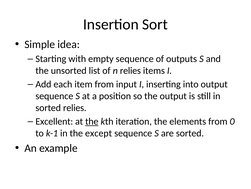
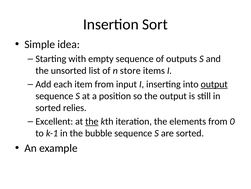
n relies: relies -> store (130, 70)
output underline: none -> present (214, 84)
except: except -> bubble (99, 133)
